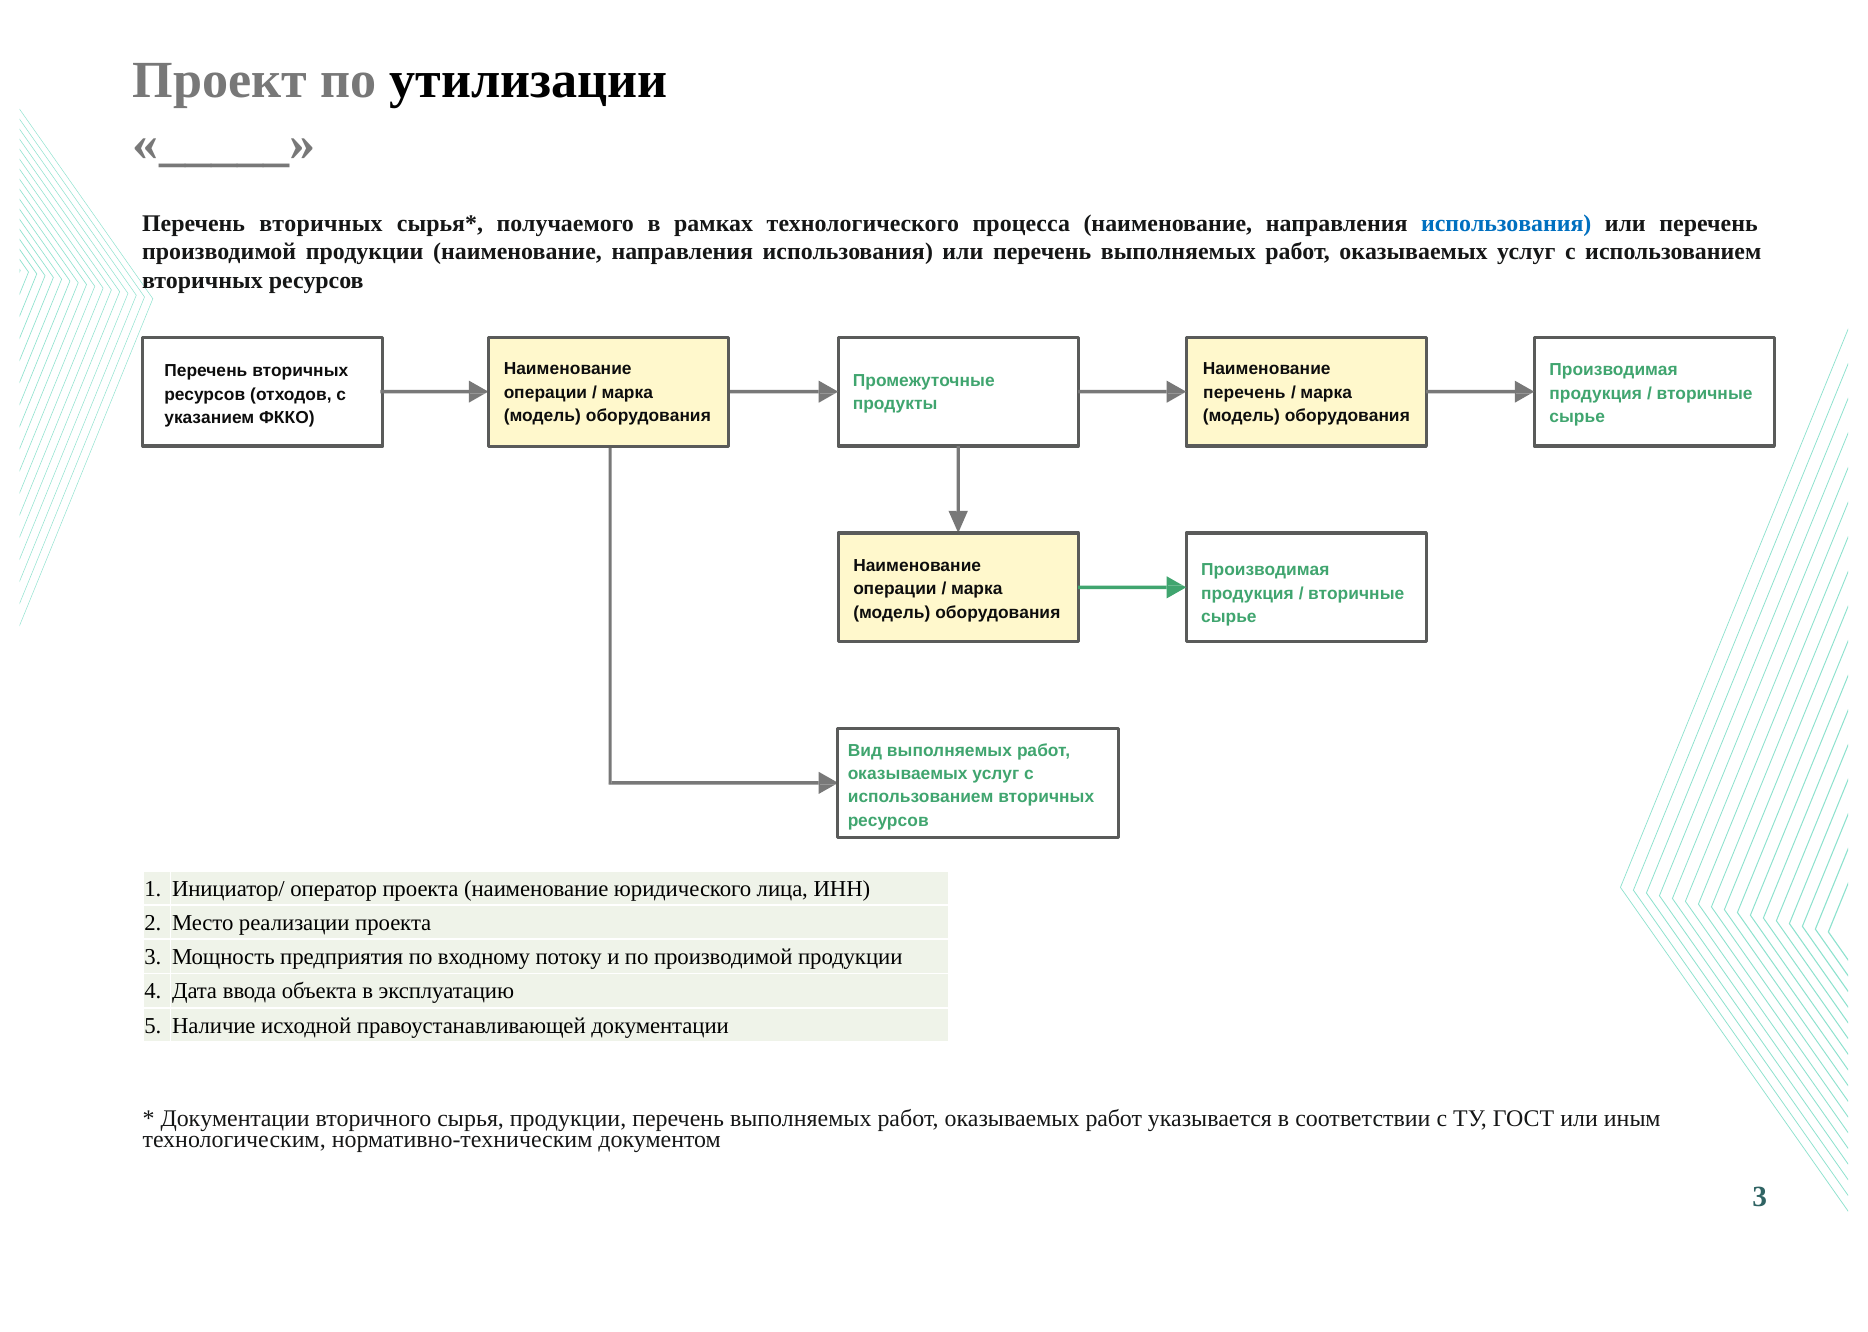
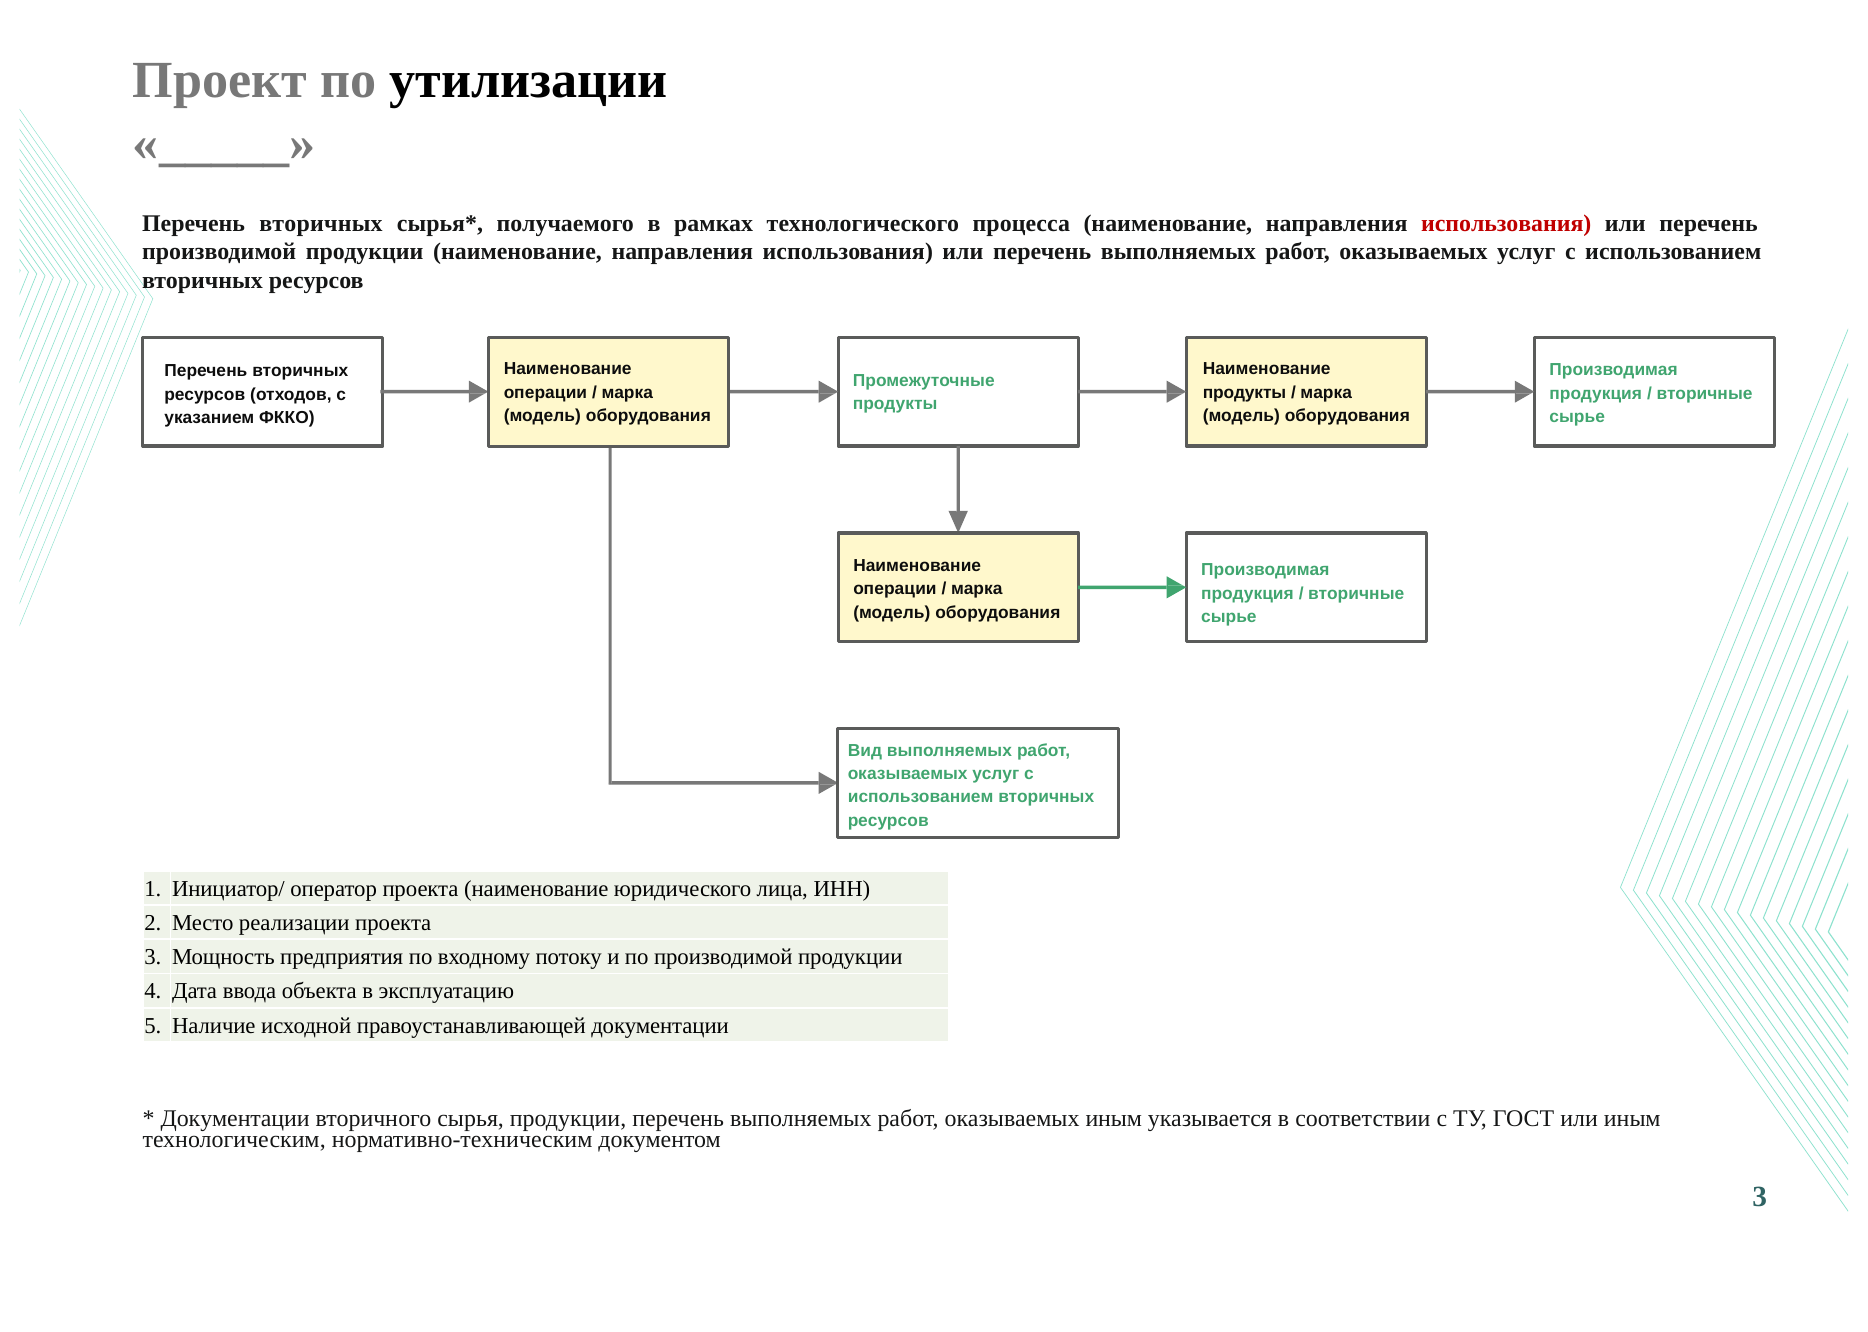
использования colour: blue -> red (1506, 223)
перечень: перечень -> продукты (1244, 393)
оказываемых работ: работ -> иным (1114, 1119)
